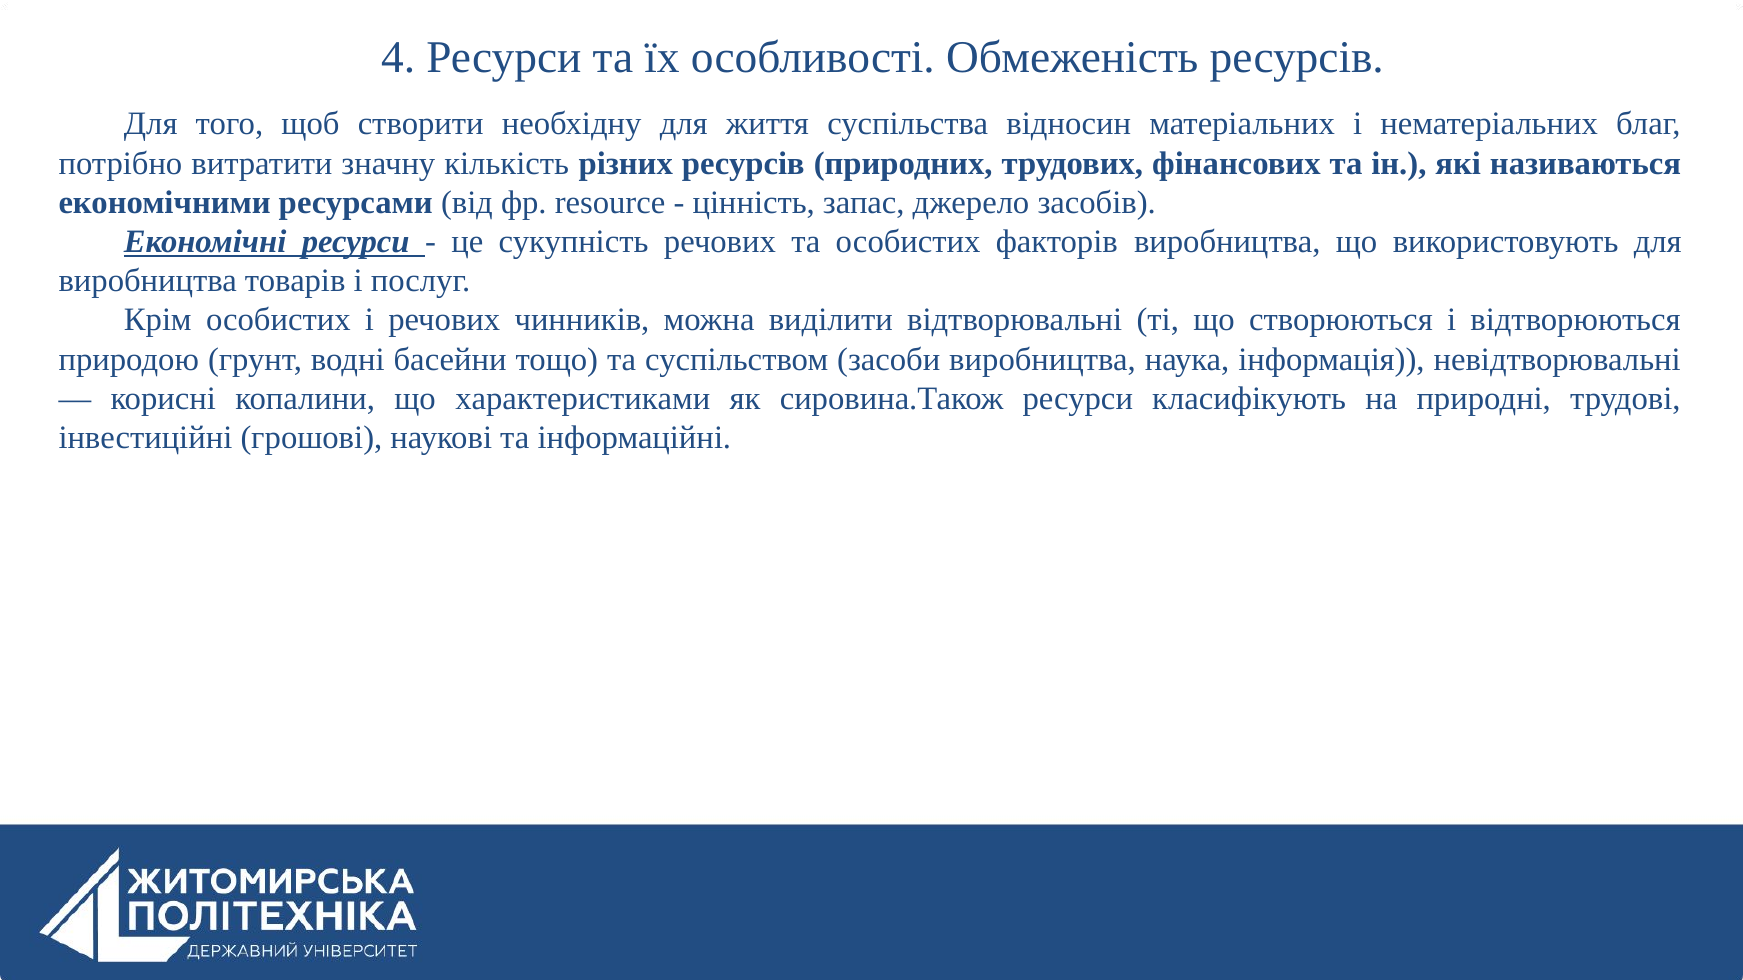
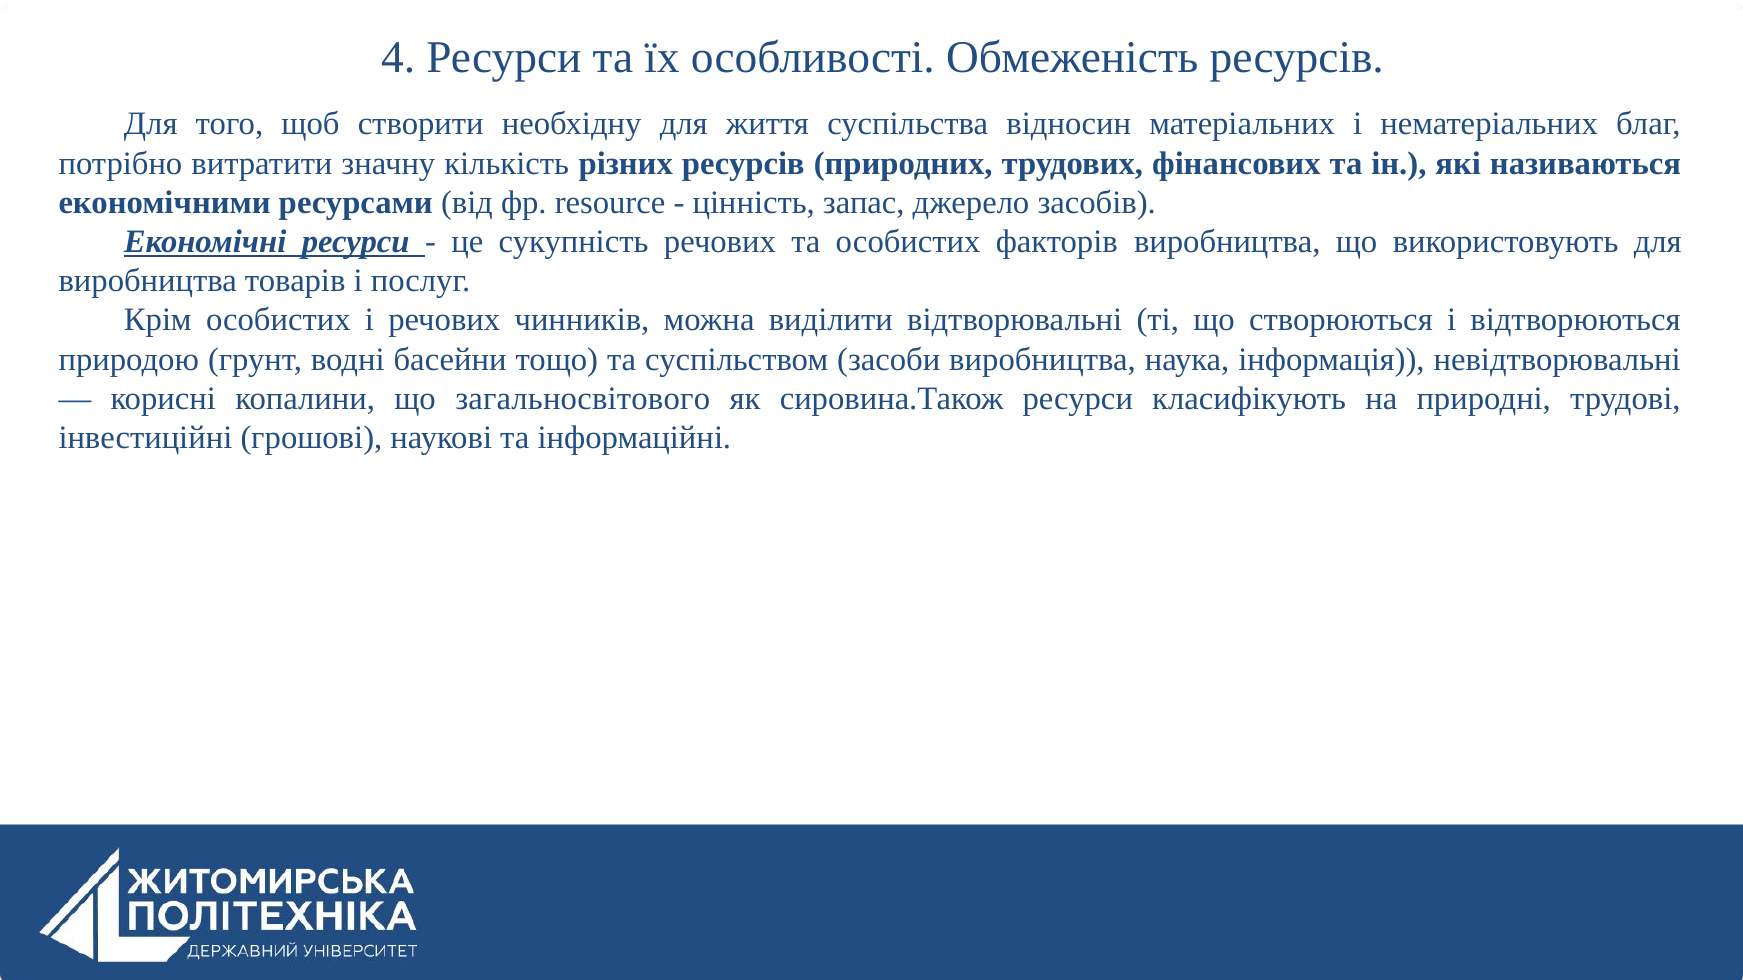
характеристиками: характеристиками -> загальносвітового (583, 399)
